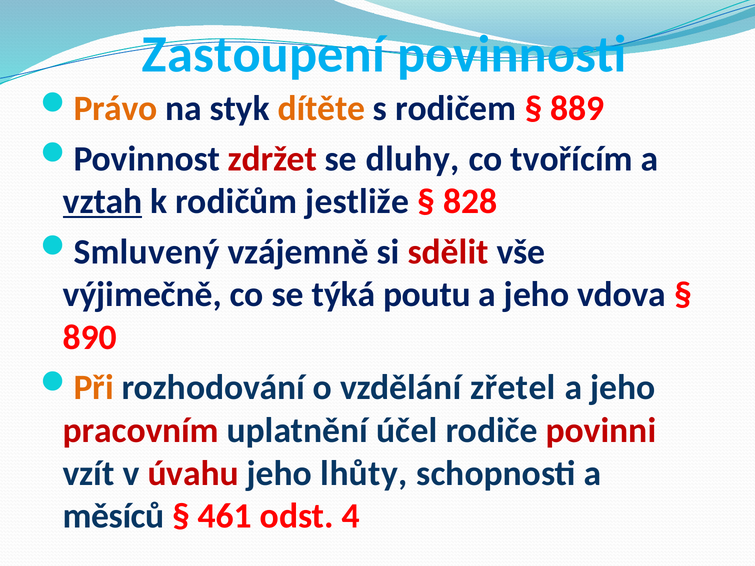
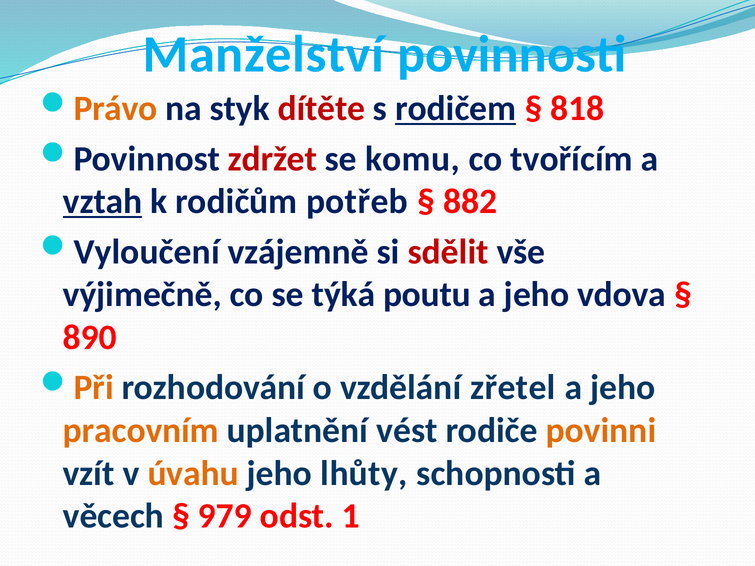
Zastoupení: Zastoupení -> Manželství (263, 54)
dítěte colour: orange -> red (322, 109)
rodičem underline: none -> present (456, 109)
889: 889 -> 818 (577, 109)
dluhy: dluhy -> komu (412, 159)
jestliže: jestliže -> potřeb (357, 202)
828: 828 -> 882 (470, 202)
Smluvený: Smluvený -> Vyloučení (147, 252)
pracovním colour: red -> orange (141, 431)
účel: účel -> vést (407, 431)
povinni colour: red -> orange (601, 431)
úvahu colour: red -> orange (193, 473)
měsíců: měsíců -> věcech (113, 516)
461: 461 -> 979 (225, 516)
4: 4 -> 1 (351, 516)
